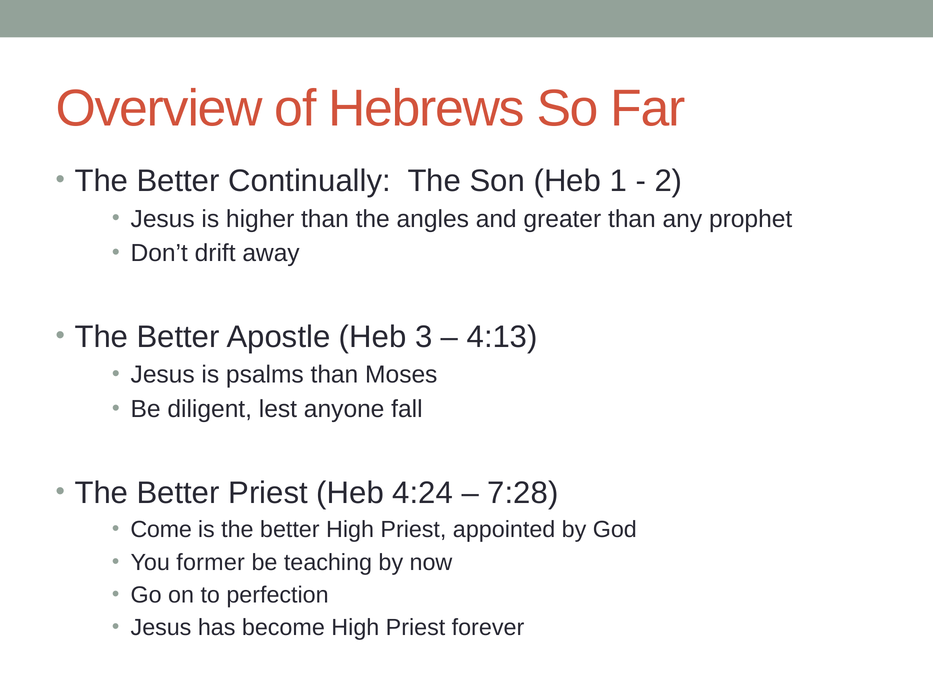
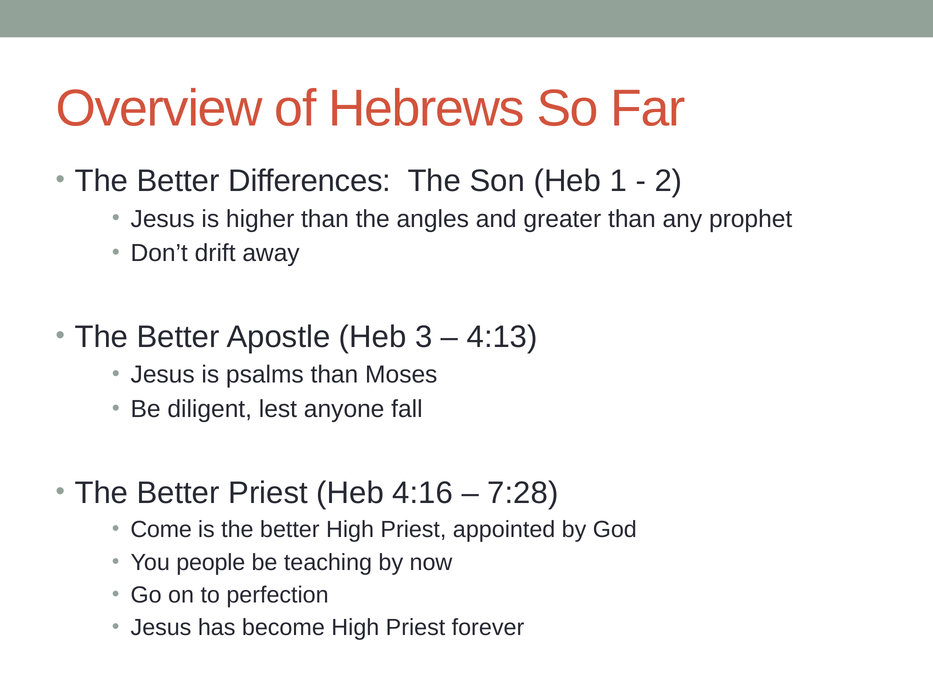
Continually: Continually -> Differences (310, 181)
4:24: 4:24 -> 4:16 (423, 493)
former: former -> people (211, 562)
